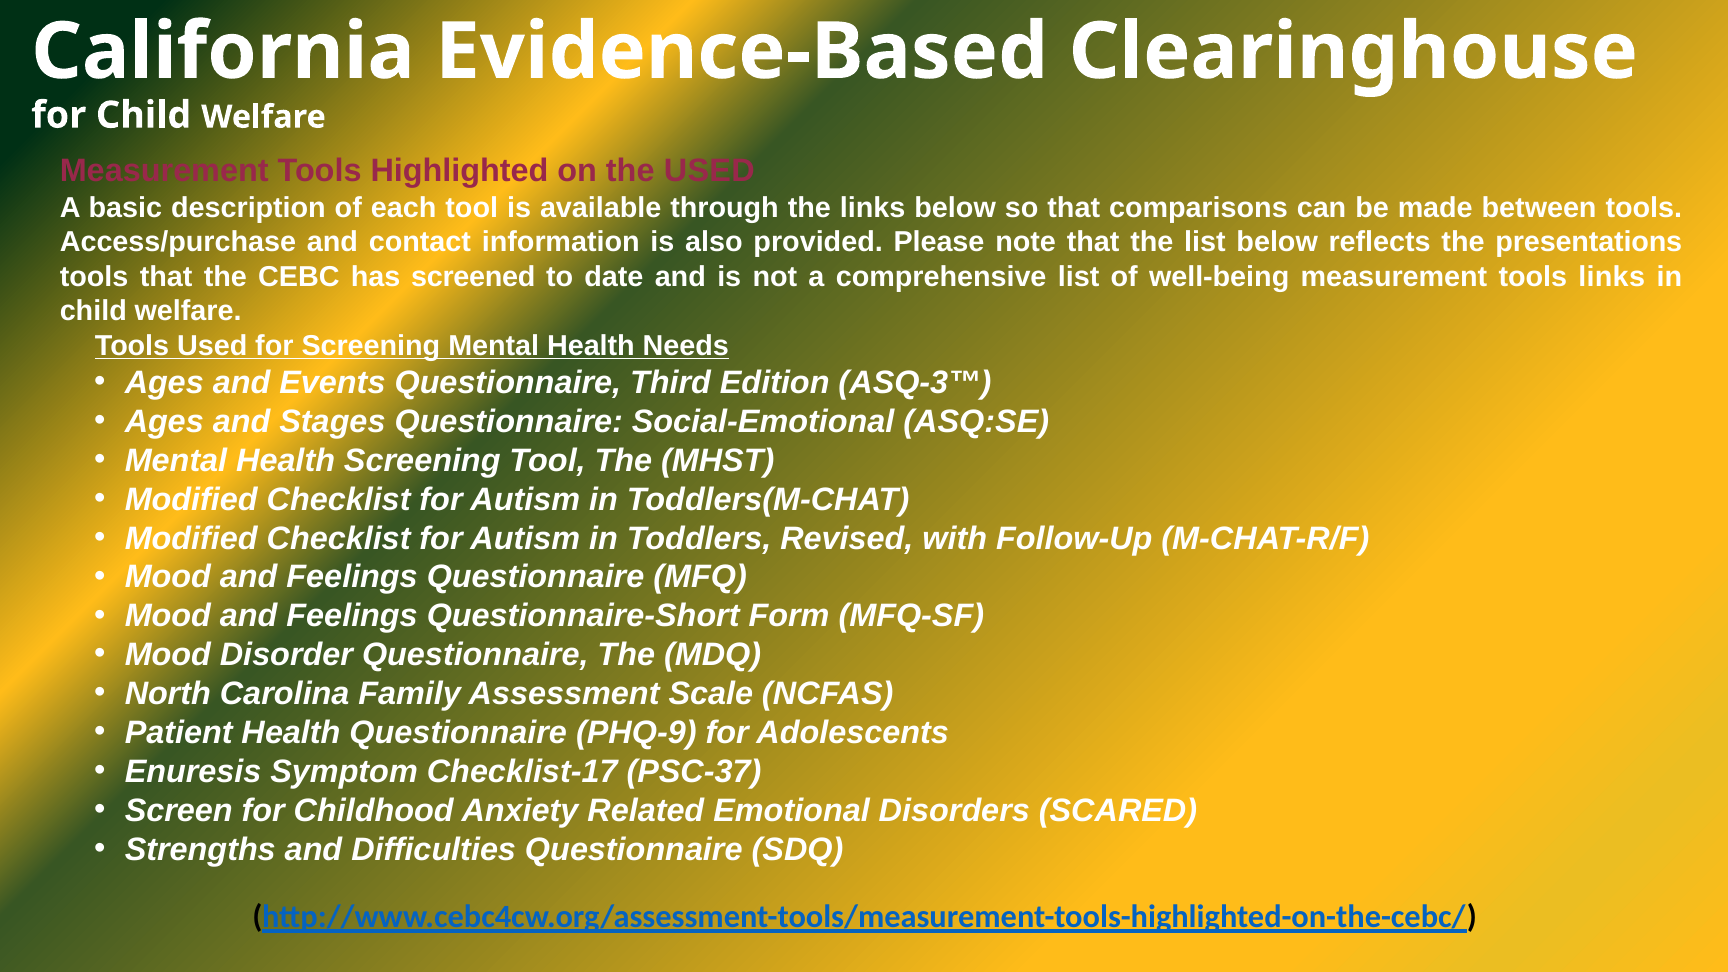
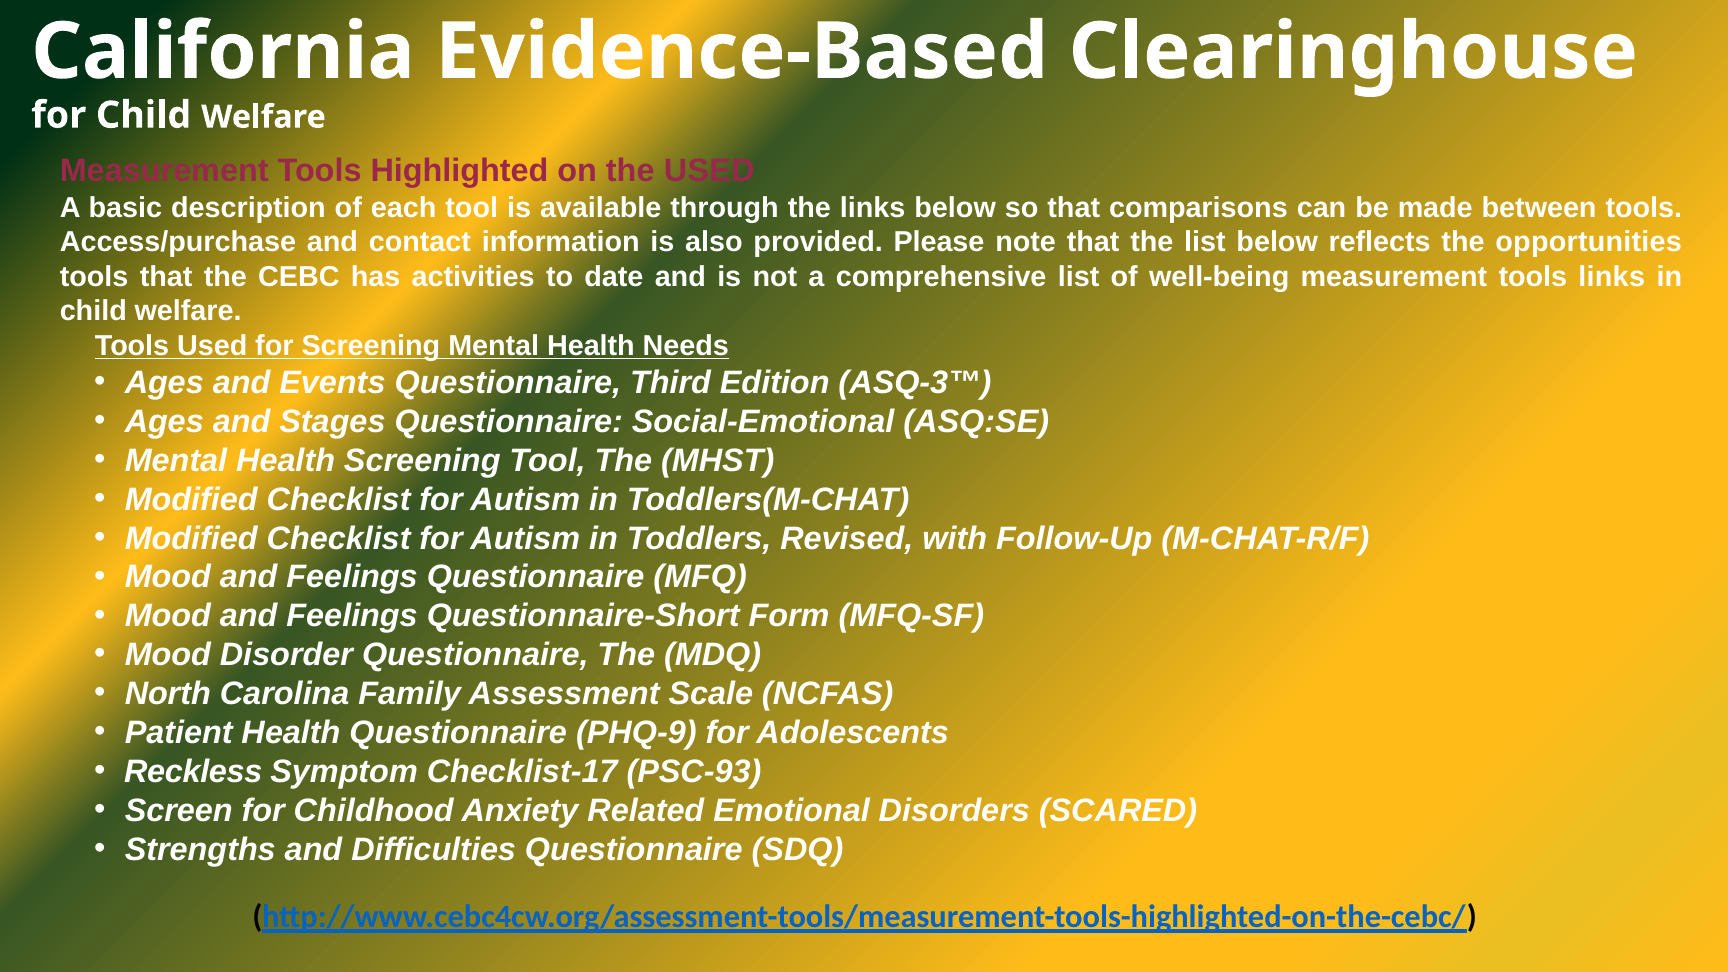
presentations: presentations -> opportunities (1589, 242)
screened: screened -> activities (473, 277)
Enuresis: Enuresis -> Reckless (193, 772)
PSC-37: PSC-37 -> PSC-93 (694, 772)
